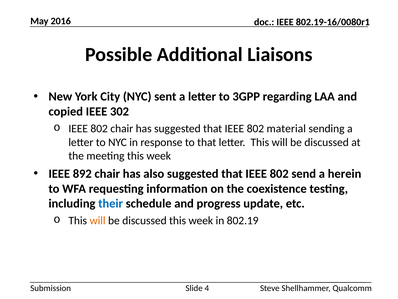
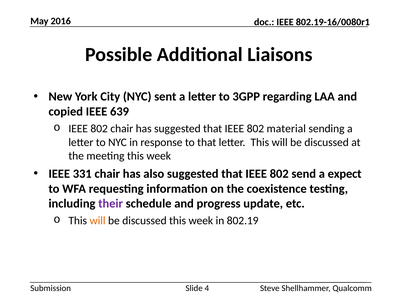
302: 302 -> 639 (120, 111)
892: 892 -> 331 (82, 173)
herein: herein -> expect (345, 173)
their colour: blue -> purple (111, 203)
